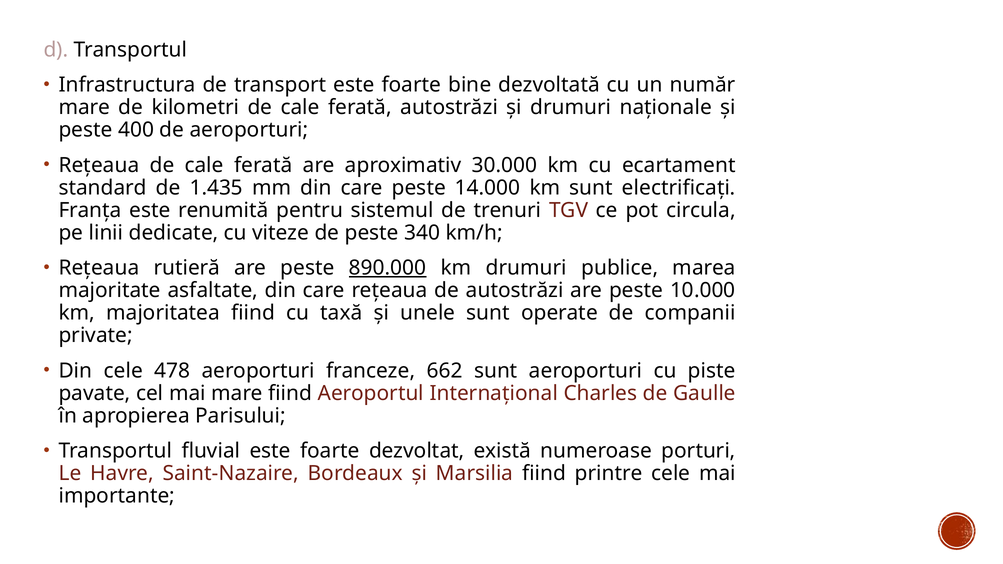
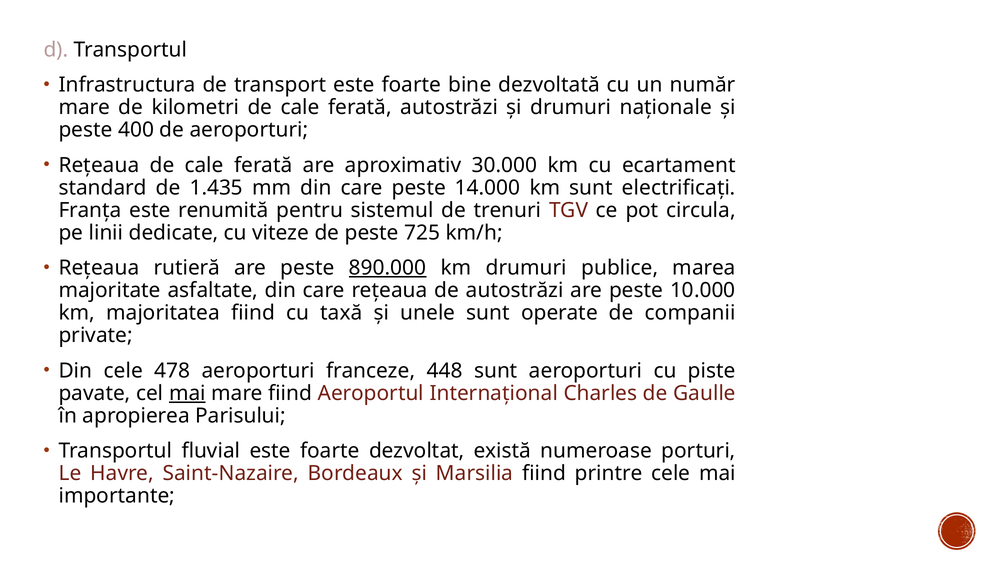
340: 340 -> 725 (422, 233)
662: 662 -> 448 (445, 371)
mai underline: none -> present (187, 393)
